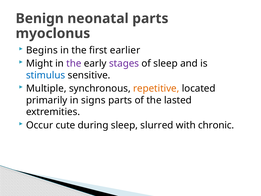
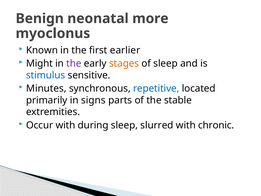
neonatal parts: parts -> more (150, 19)
Begins: Begins -> Known (42, 50)
stages colour: purple -> orange (124, 63)
Multiple: Multiple -> Minutes (46, 88)
repetitive colour: orange -> blue (156, 88)
lasted: lasted -> stable (178, 100)
Occur cute: cute -> with (66, 125)
